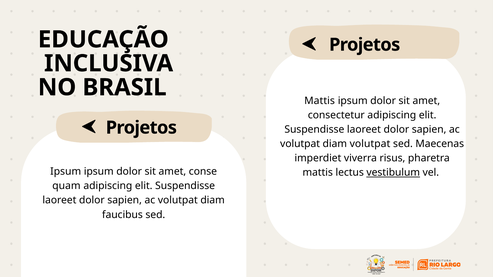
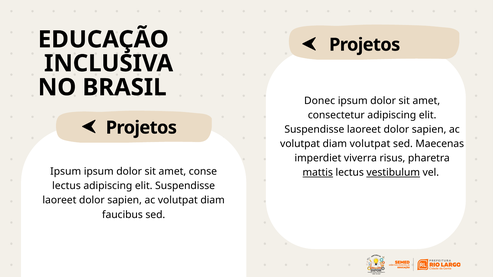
Mattis: Mattis -> Donec (320, 101)
mattis underline: none -> present (318, 173)
quam: quam -> lectus (66, 186)
